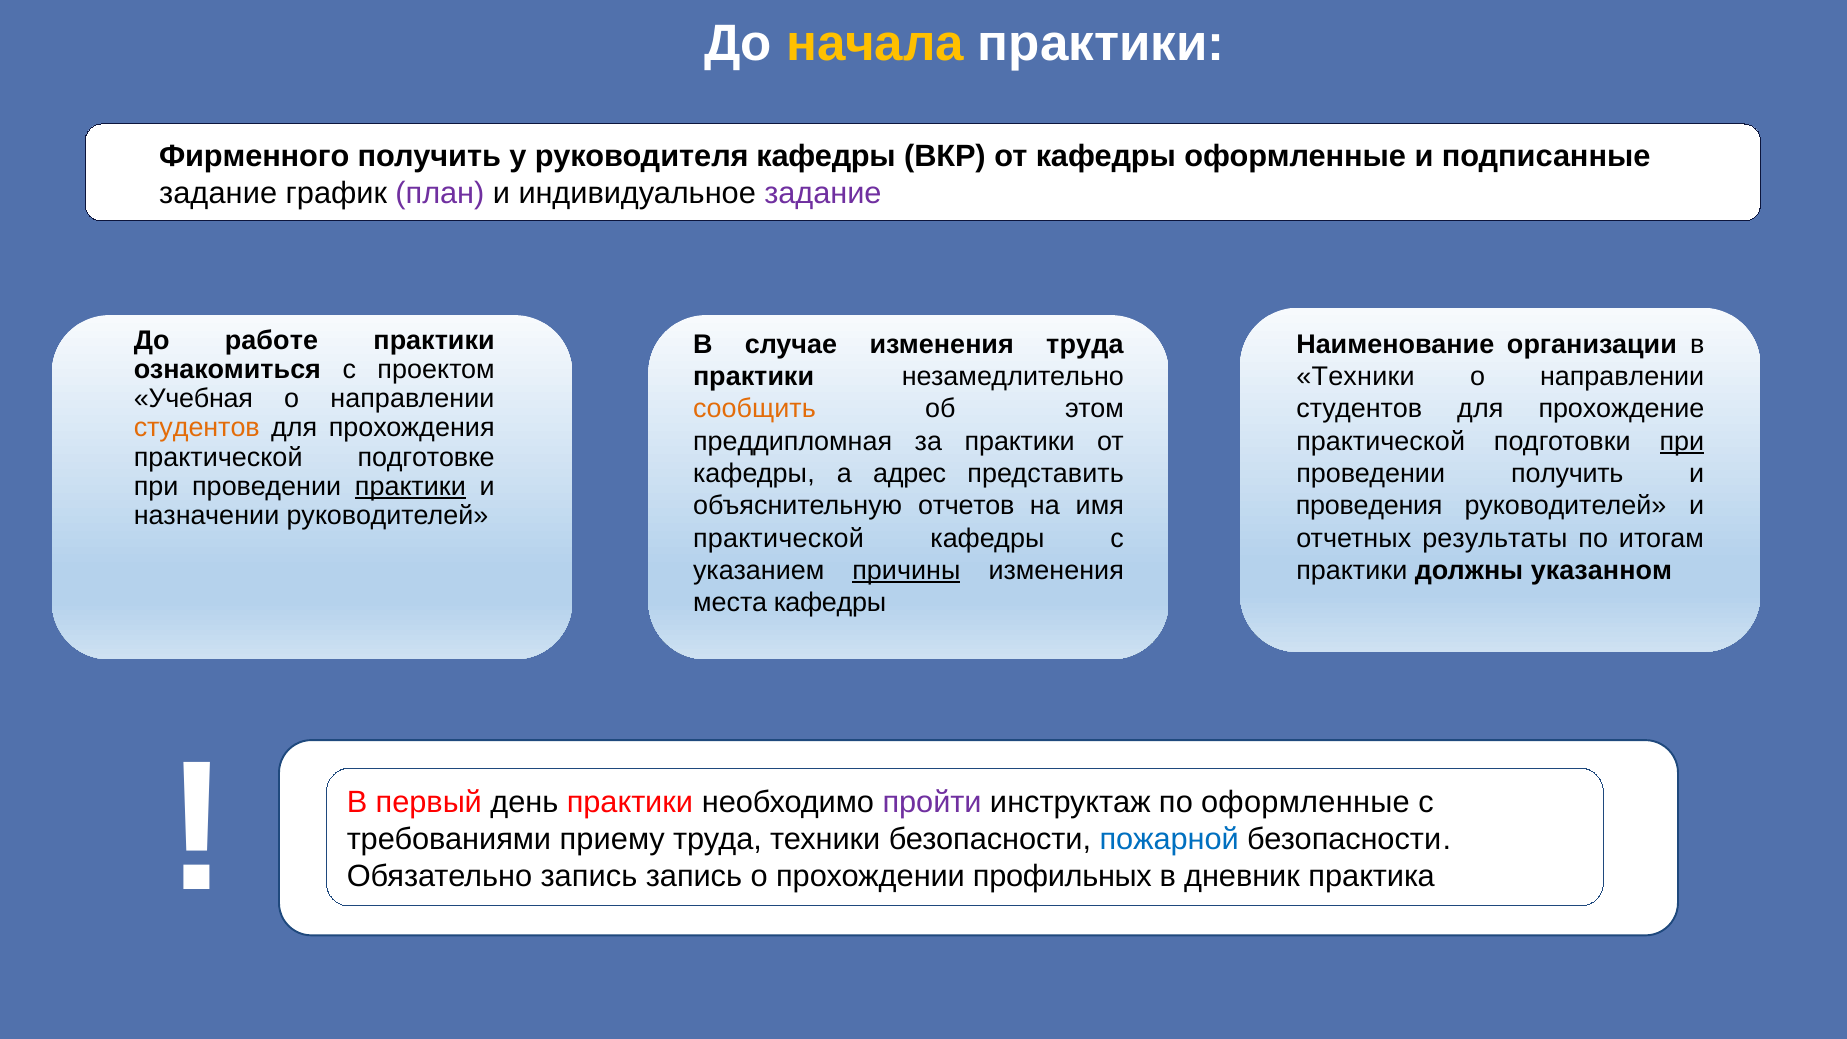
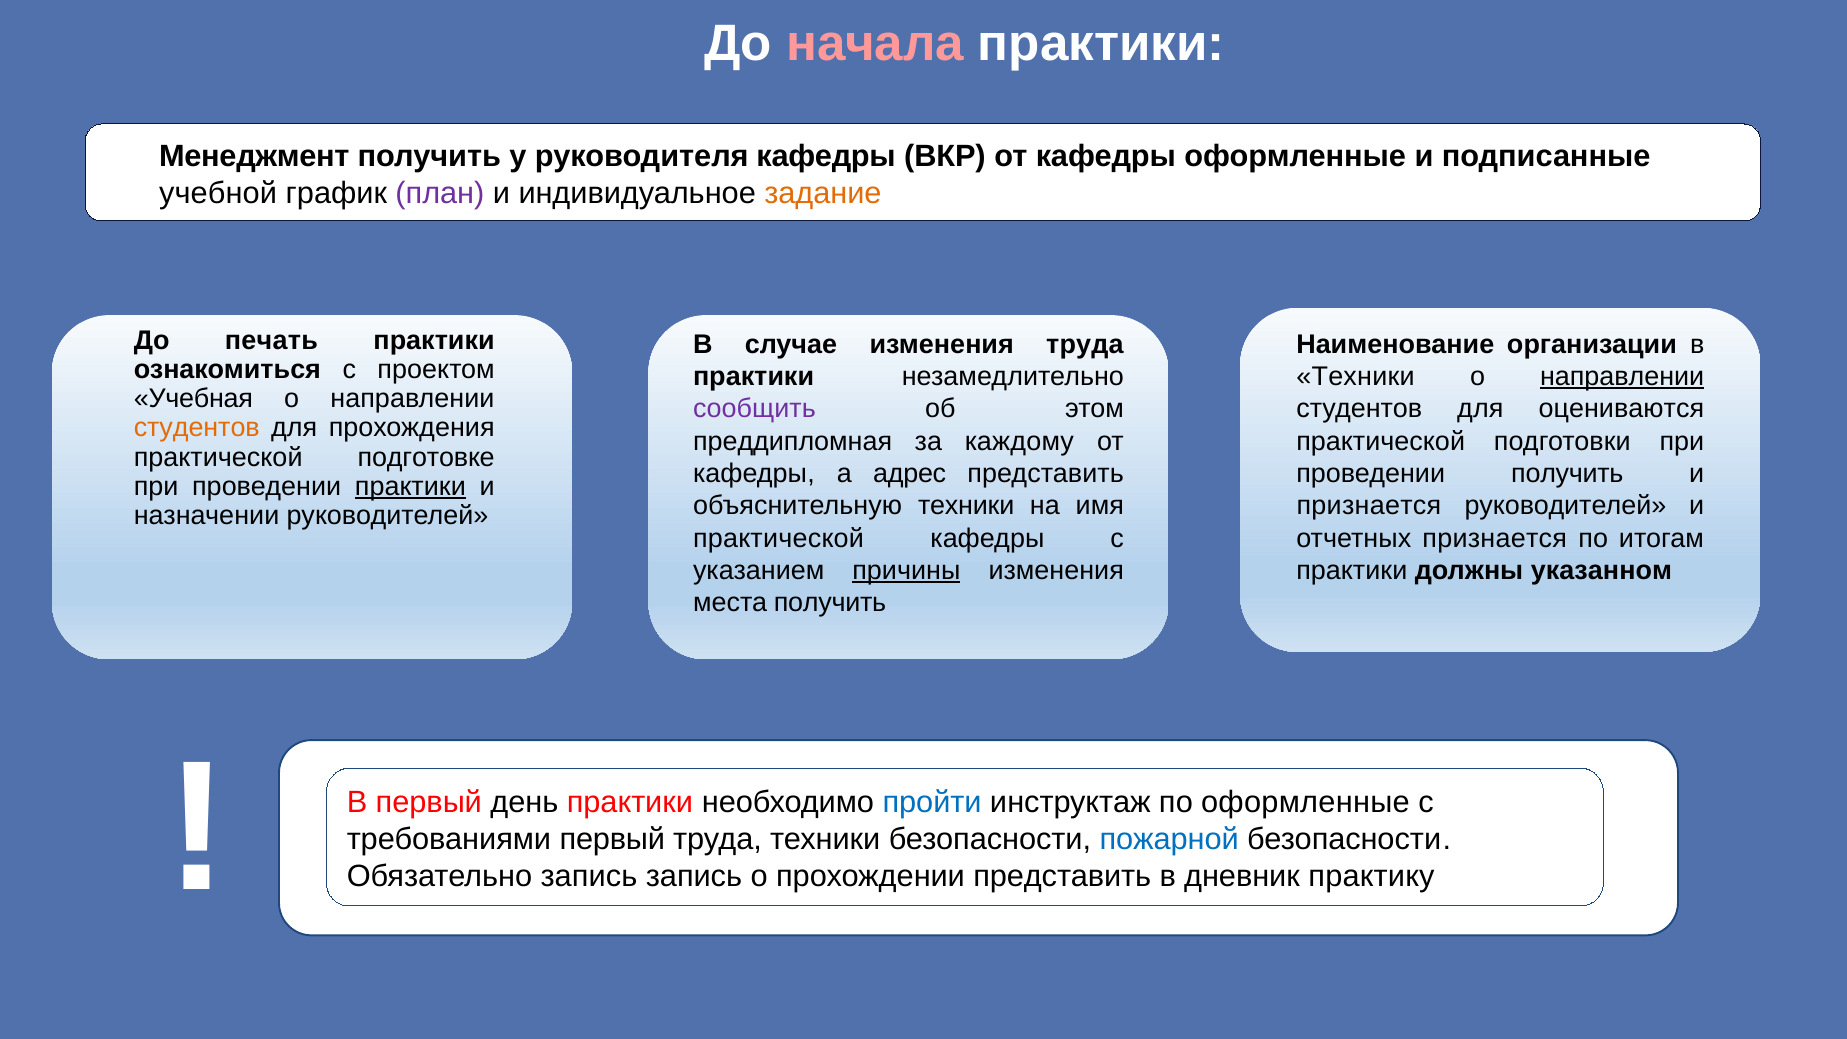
начала colour: yellow -> pink (875, 44)
Фирменного: Фирменного -> Менеджмент (254, 156)
задание: задание -> учебной (218, 193)
задание colour: purple -> orange (823, 193)
работе: работе -> печать (271, 341)
направлении underline: none -> present (1622, 377)
сообщить colour: orange -> purple (754, 409)
прохождение: прохождение -> оцениваются (1621, 409)
при underline: present -> none (1682, 441)
за практики: практики -> каждому (1019, 441)
проведения: проведения -> признается (1369, 506)
объяснительную отчетов: отчетов -> техники (966, 506)
отчетных результаты: результаты -> признается (1495, 538)
места кафедры: кафедры -> получить (830, 603)
пройти colour: purple -> blue (932, 802)
требованиями приему: приему -> первый (612, 839)
прохождении профильных: профильных -> представить (1062, 876)
практика: практика -> практику (1371, 876)
